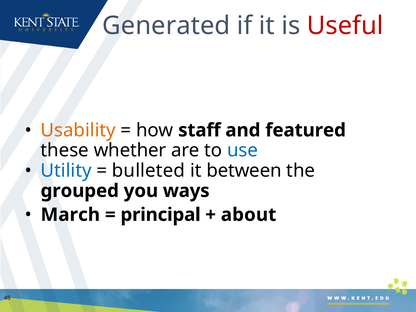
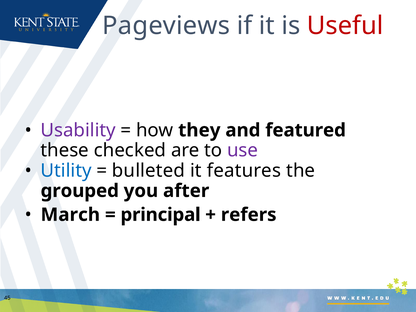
Generated: Generated -> Pageviews (166, 26)
Usability colour: orange -> purple (78, 130)
staff: staff -> they (199, 130)
whether: whether -> checked (130, 150)
use colour: blue -> purple (243, 150)
between: between -> features (244, 171)
ways: ways -> after (186, 191)
about: about -> refers (249, 215)
